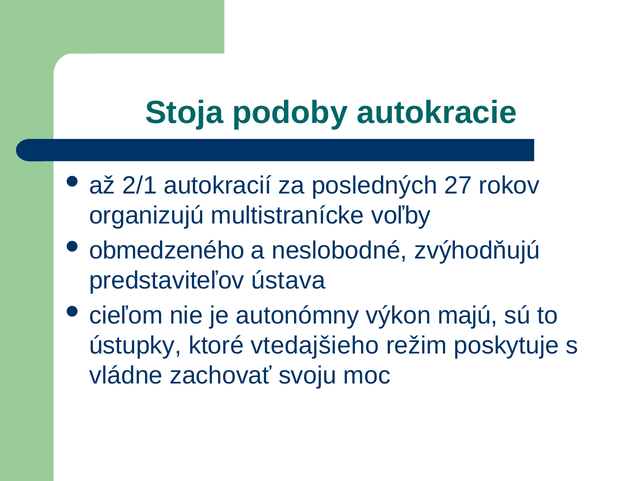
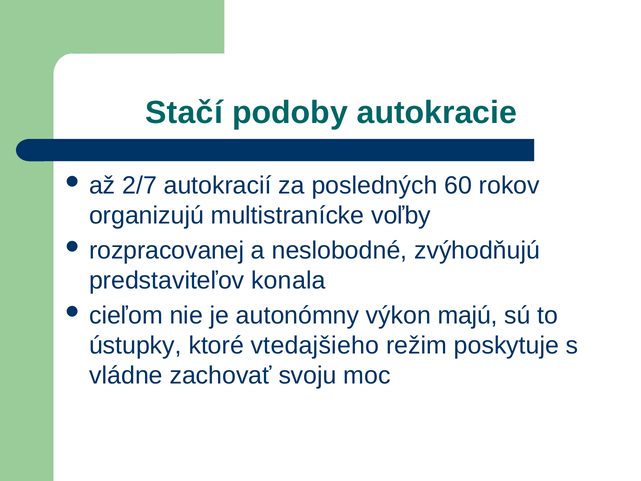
Stoja: Stoja -> Stačí (184, 113)
2/1: 2/1 -> 2/7 (140, 186)
27: 27 -> 60 (458, 186)
obmedzeného: obmedzeného -> rozpracovanej (167, 250)
ústava: ústava -> konala (288, 280)
